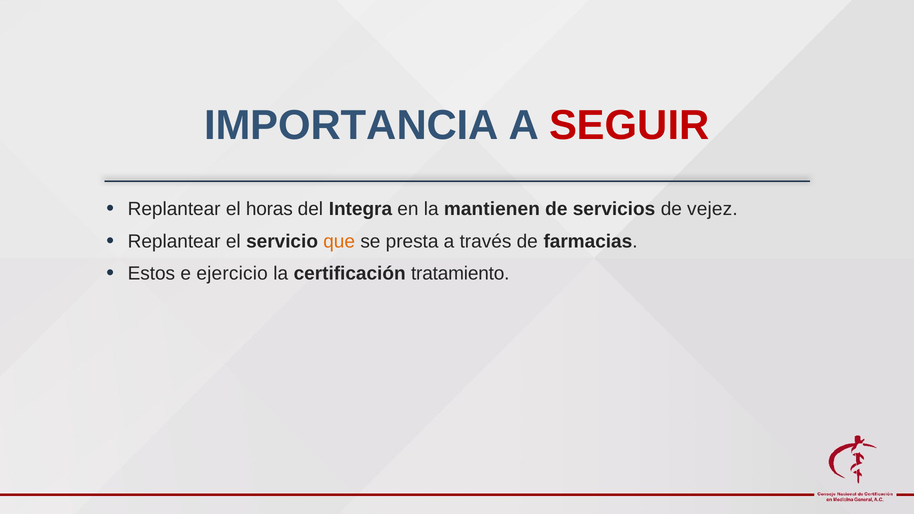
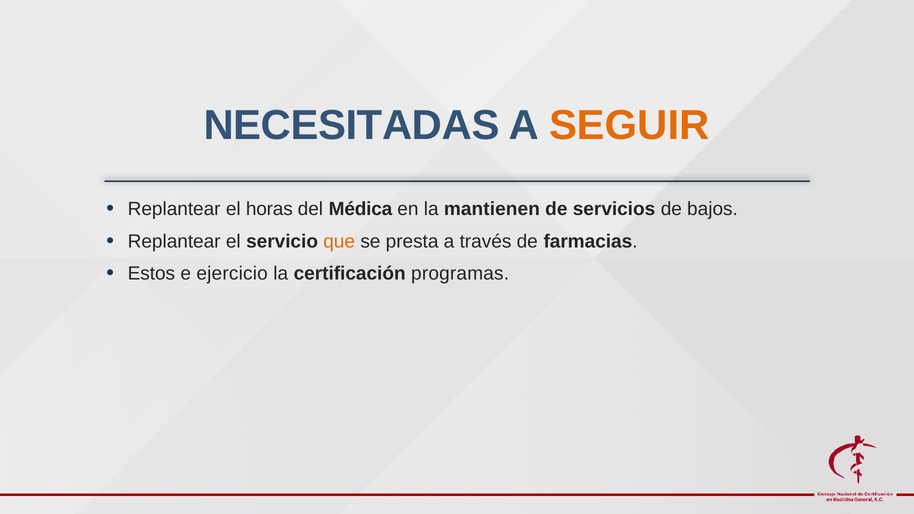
IMPORTANCIA: IMPORTANCIA -> NECESITADAS (352, 125)
SEGUIR colour: red -> orange (629, 125)
Integra: Integra -> Médica (361, 209)
vejez: vejez -> bajos (713, 209)
tratamiento: tratamiento -> programas (460, 274)
